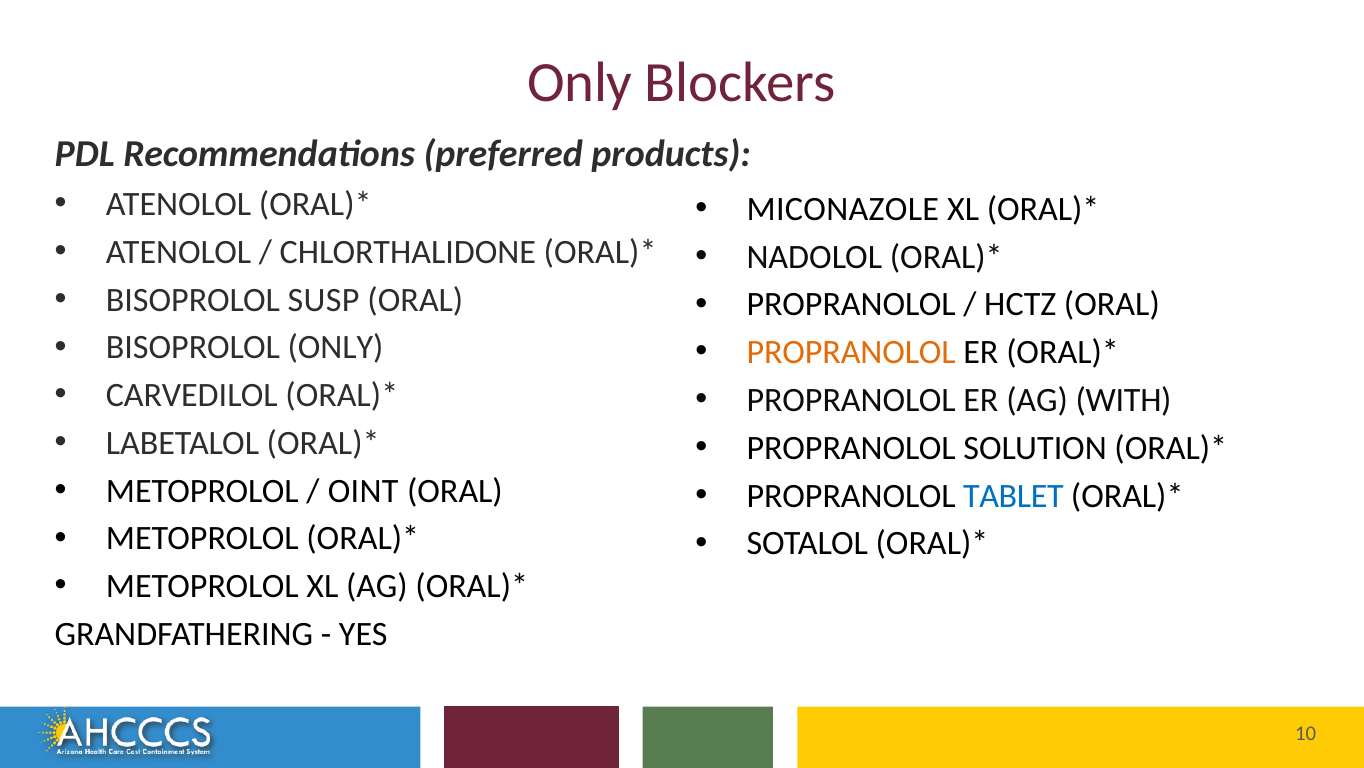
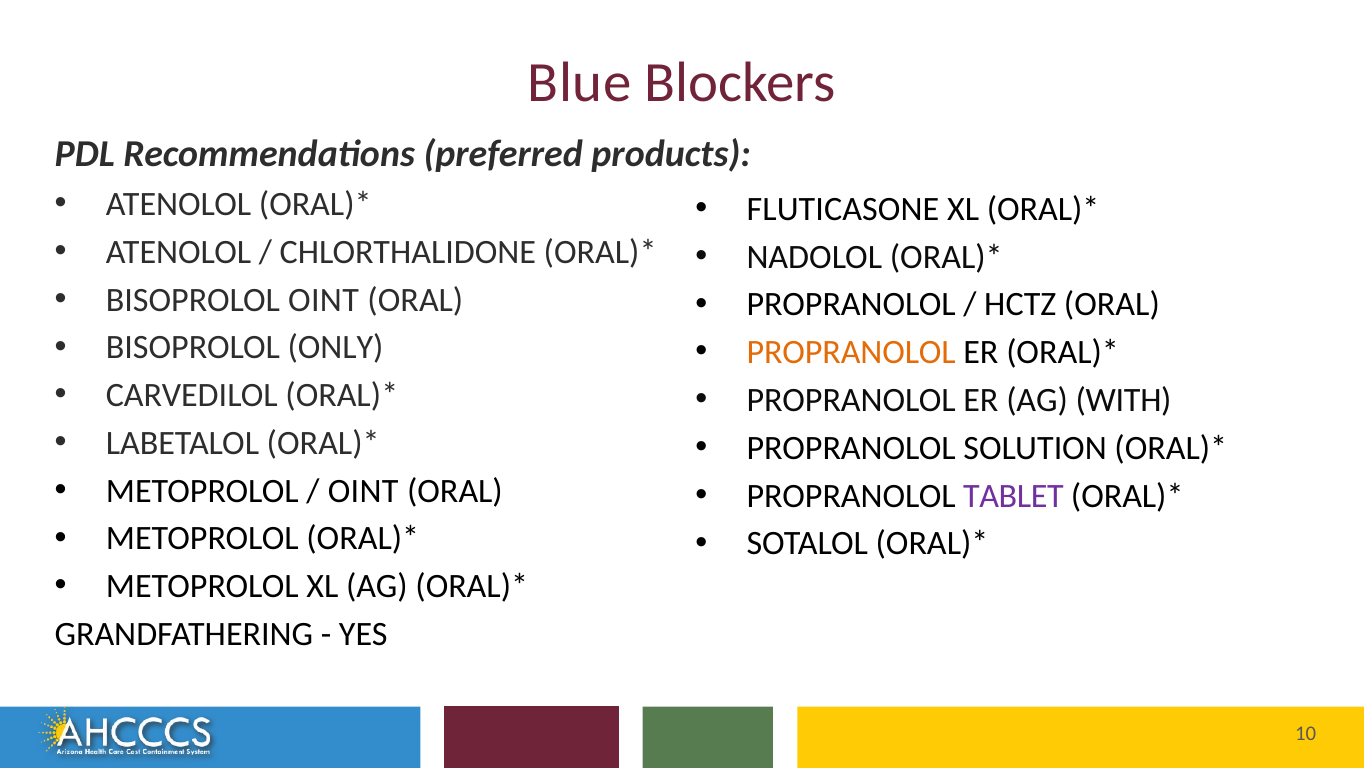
Only: Only -> Blue (580, 82)
MICONAZOLE: MICONAZOLE -> FLUTICASONE (843, 209)
BISOPROLOL SUSP: SUSP -> OINT (324, 300)
TABLET colour: blue -> purple (1013, 495)
